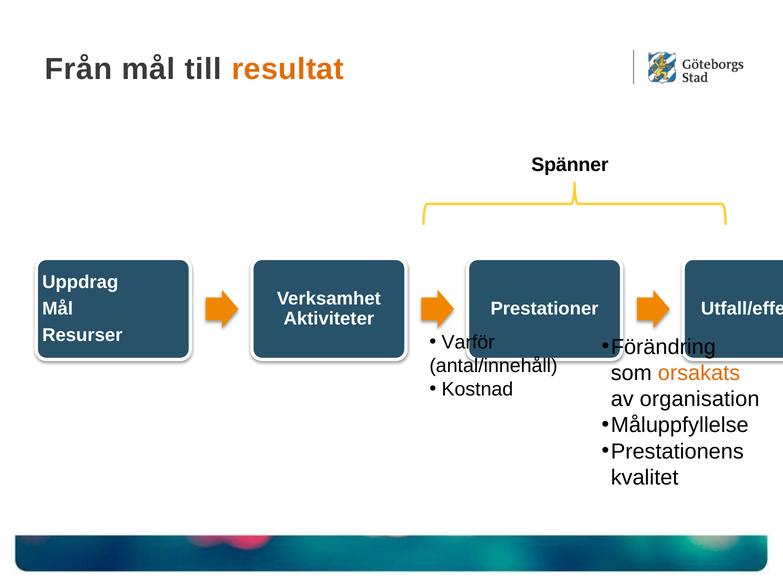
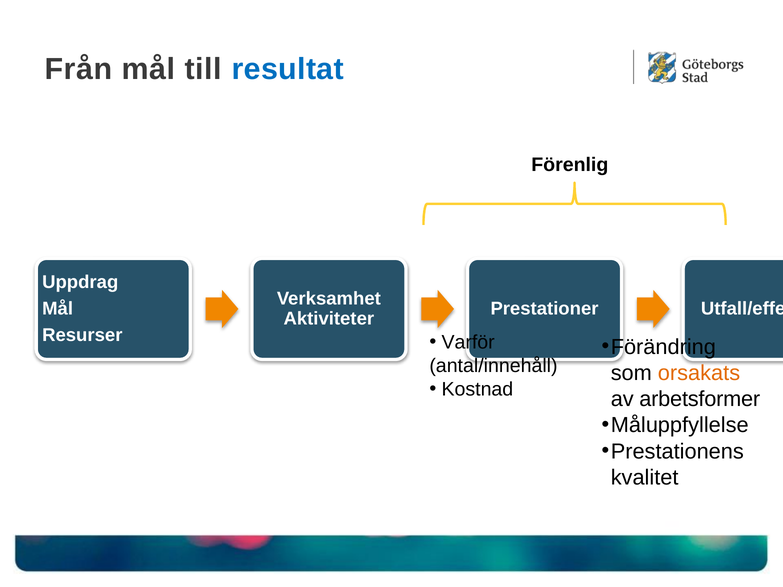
resultat colour: orange -> blue (288, 69)
Spänner: Spänner -> Förenlig (570, 165)
organisation: organisation -> arbetsformer (700, 399)
